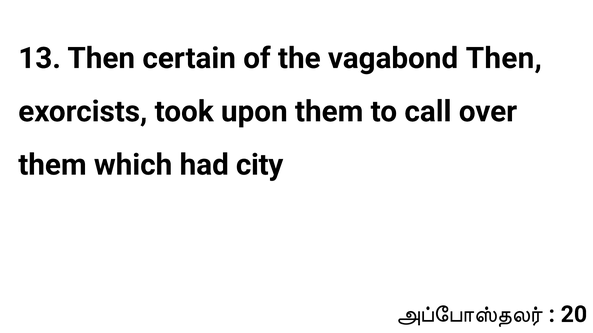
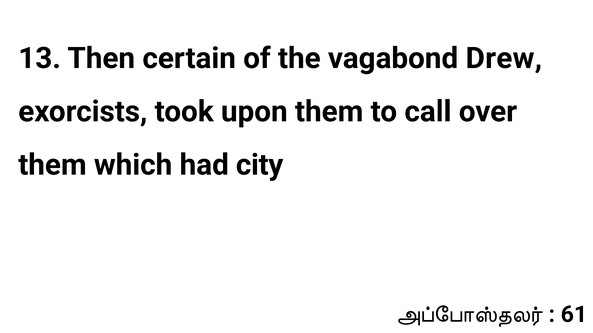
vagabond Then: Then -> Drew (504, 58)
20: 20 -> 61 (574, 315)
